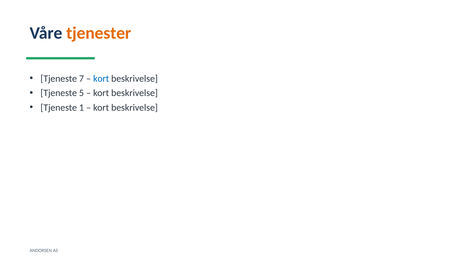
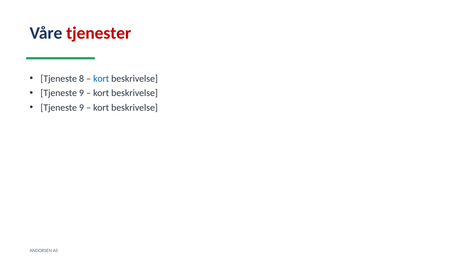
tjenester colour: orange -> red (99, 33)
7: 7 -> 8 (82, 79)
5: 5 -> 9 (82, 93)
1: 1 -> 9 (82, 108)
